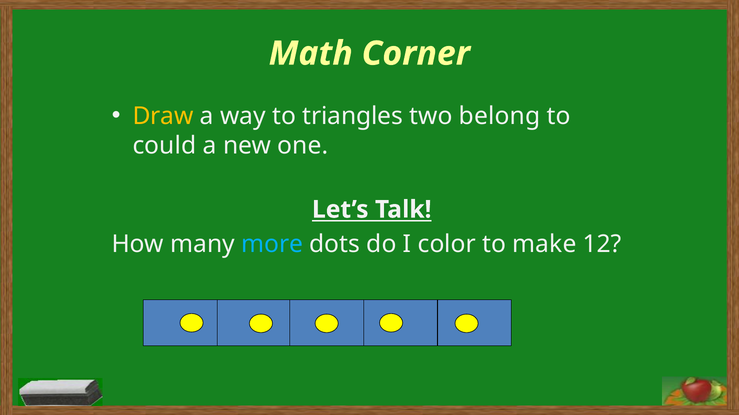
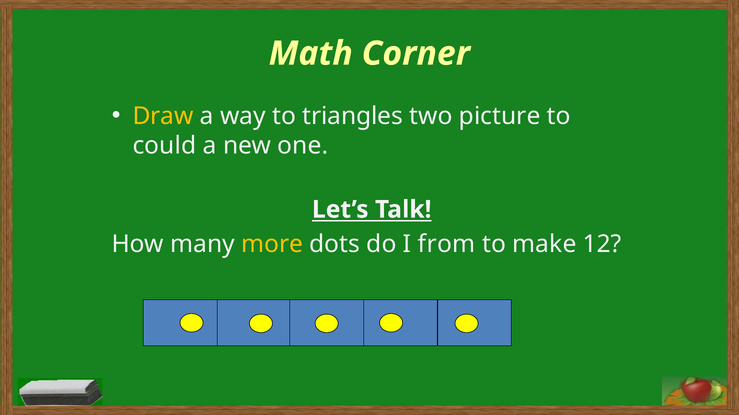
belong: belong -> picture (500, 116)
more colour: light blue -> yellow (272, 244)
color: color -> from (447, 244)
